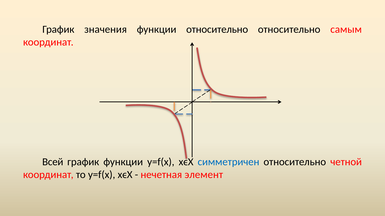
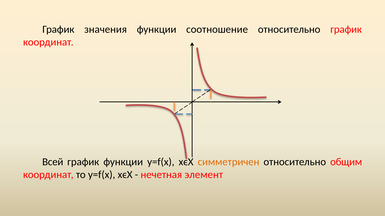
функции относительно: относительно -> соотношение (217, 29)
относительно самым: самым -> график (346, 29)
симметричен colour: blue -> orange (228, 162)
четной: четной -> общим (346, 162)
